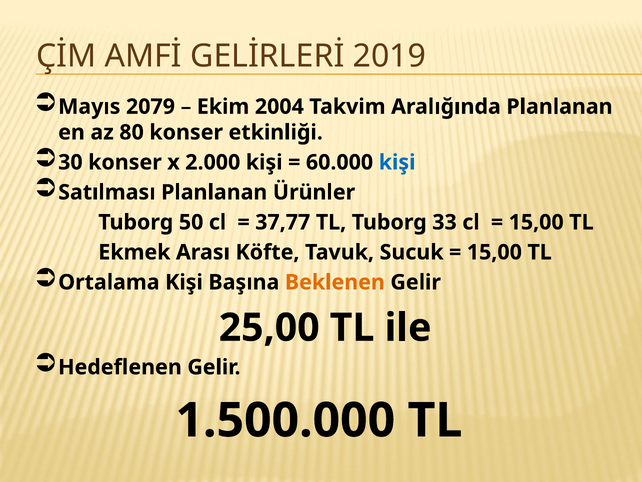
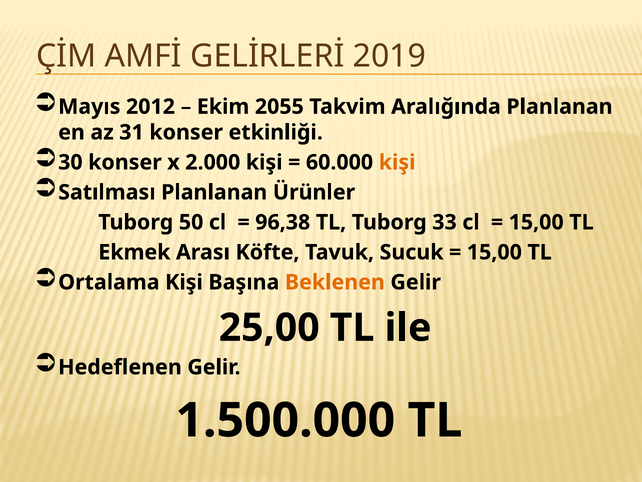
2079: 2079 -> 2012 (151, 107)
2004: 2004 -> 2055 (279, 107)
80: 80 -> 31 (132, 132)
kişi colour: blue -> orange (397, 162)
37,77: 37,77 -> 96,38 (283, 222)
